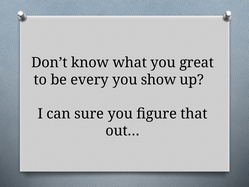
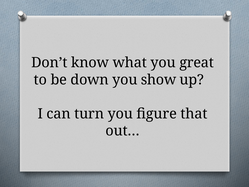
every: every -> down (90, 80)
sure: sure -> turn (89, 114)
